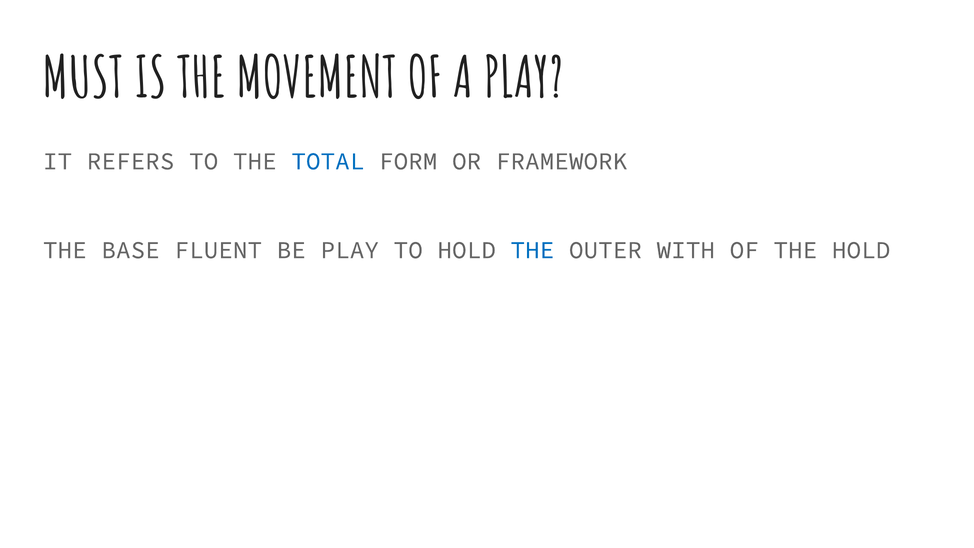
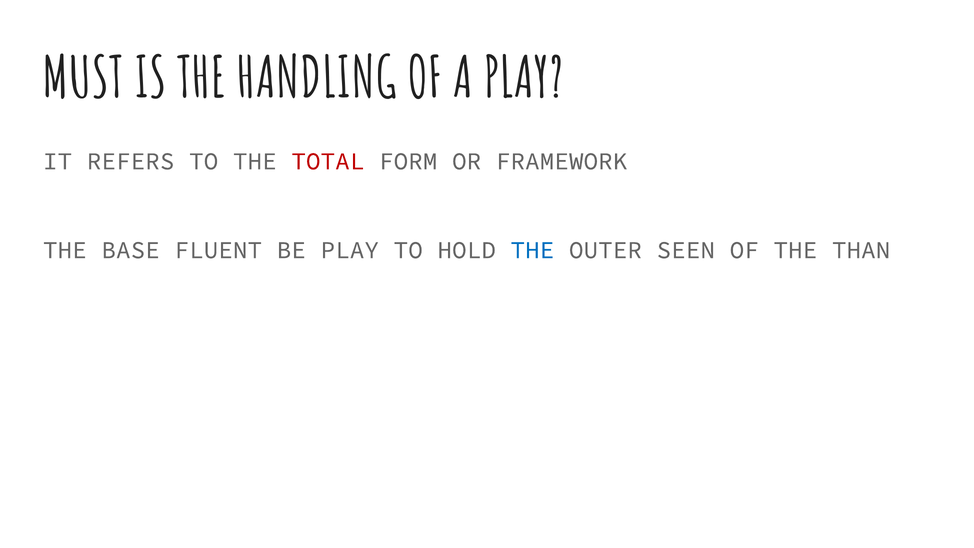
MOVEMENT: MOVEMENT -> HANDLING (317, 79)
TOTAL colour: blue -> red (328, 161)
WITH: WITH -> SEEN (686, 250)
THE HOLD: HOLD -> THAN (861, 250)
